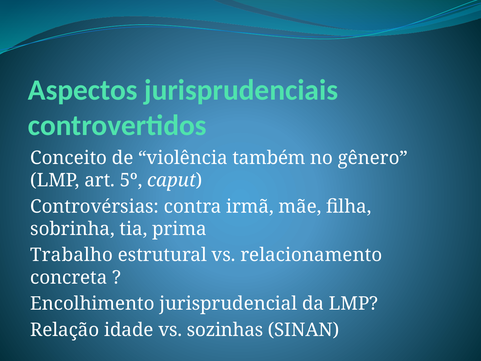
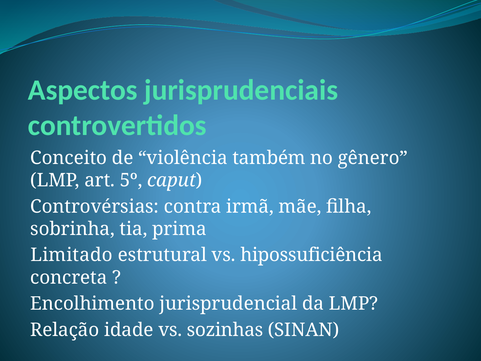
Trabalho: Trabalho -> Limitado (72, 255)
relacionamento: relacionamento -> hipossuficiência (311, 255)
